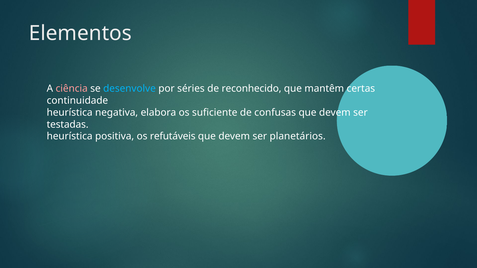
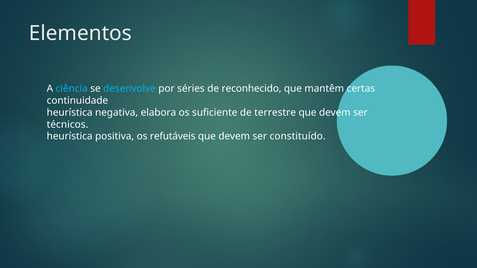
ciência colour: pink -> light blue (72, 89)
confusas: confusas -> terrestre (275, 113)
testadas: testadas -> técnicos (68, 125)
planetários: planetários -> constituído (298, 136)
